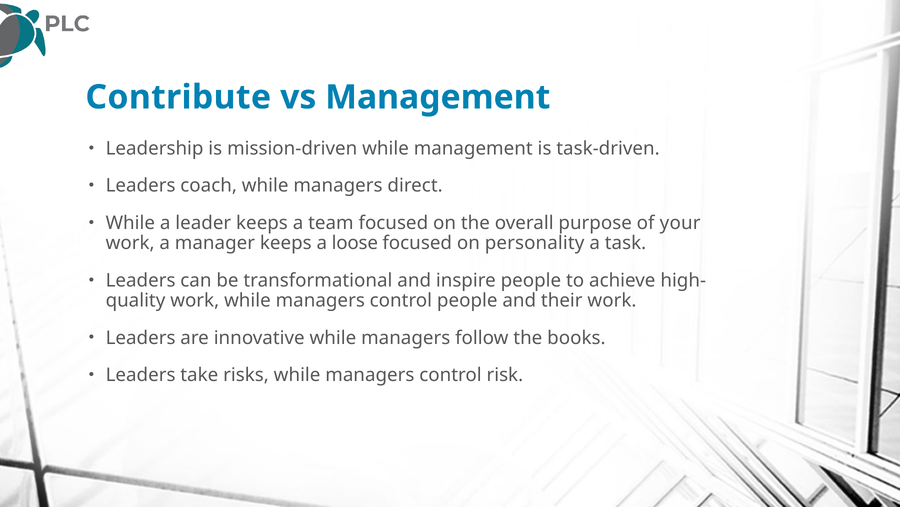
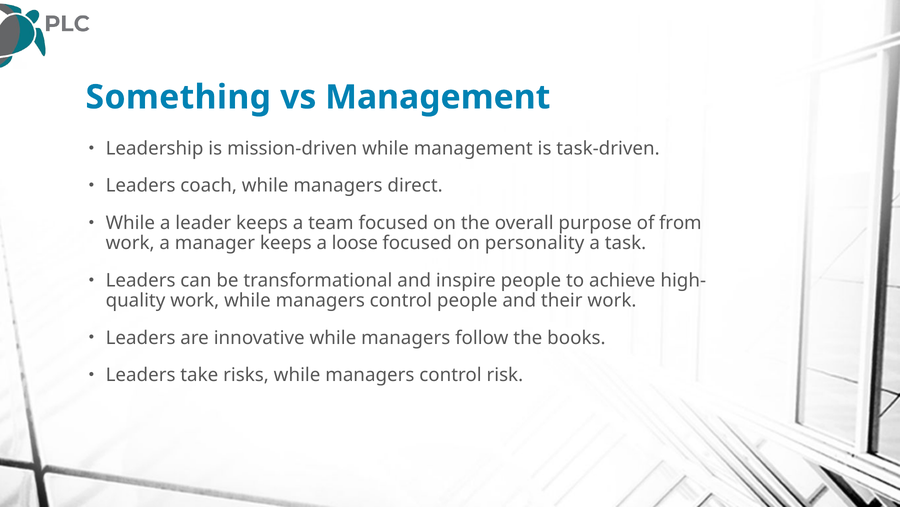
Contribute: Contribute -> Something (178, 97)
your: your -> from (680, 223)
